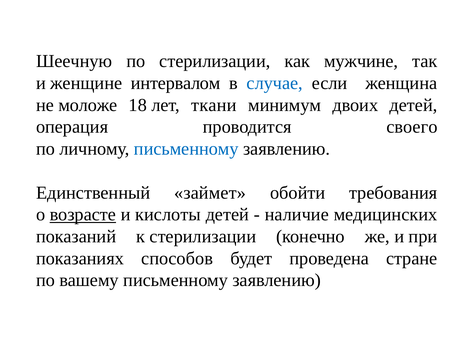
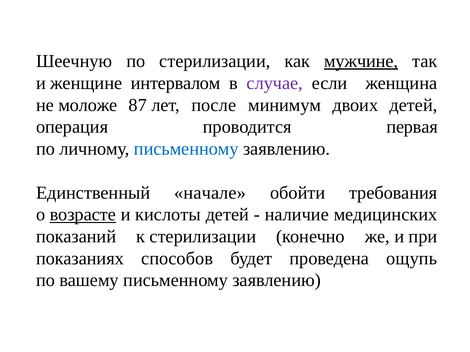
мужчине underline: none -> present (361, 61)
случае colour: blue -> purple (275, 83)
18: 18 -> 87 (138, 105)
ткани: ткани -> после (214, 105)
своего: своего -> первая (412, 127)
займет: займет -> начале (210, 193)
стране: стране -> ощупь (412, 259)
